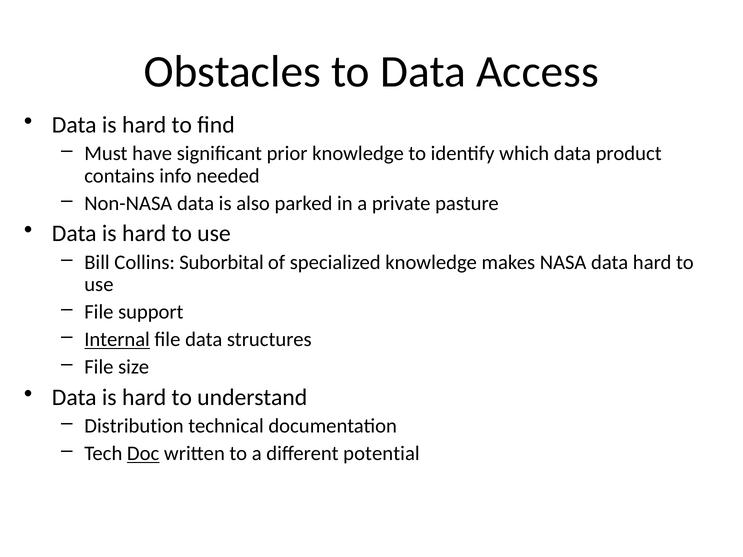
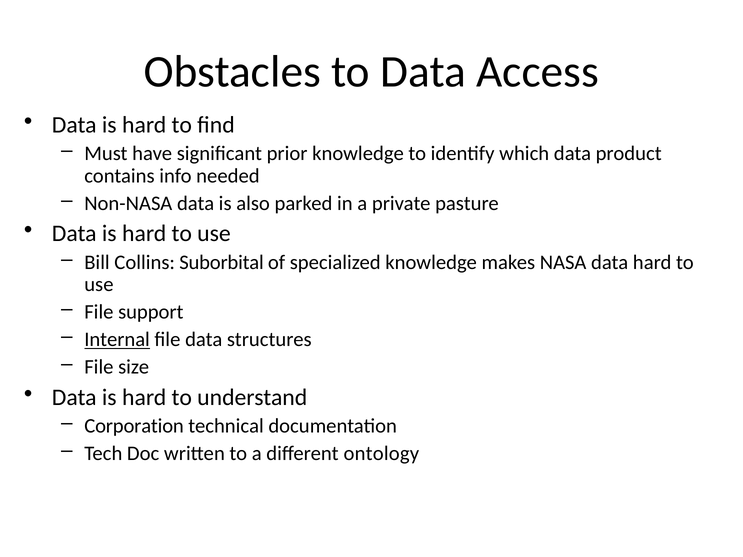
Distribution: Distribution -> Corporation (134, 426)
Doc underline: present -> none (143, 454)
potential: potential -> ontology (381, 454)
